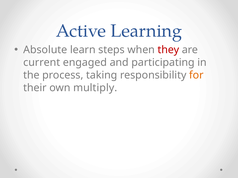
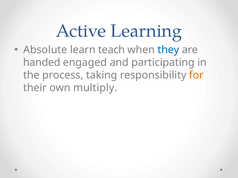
steps: steps -> teach (112, 50)
they colour: red -> blue (168, 50)
current: current -> handed (42, 63)
